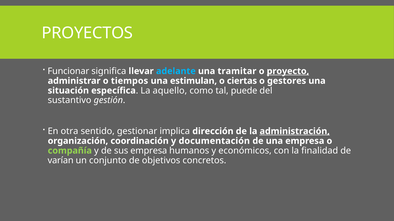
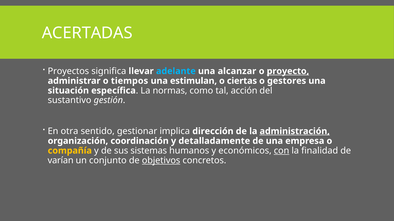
PROYECTOS: PROYECTOS -> ACERTADAS (87, 33)
Funcionar: Funcionar -> Proyectos (68, 71)
tramitar: tramitar -> alcanzar (237, 71)
aquello: aquello -> normas (170, 91)
puede: puede -> acción (244, 91)
documentación: documentación -> detalladamente (214, 141)
compañía colour: light green -> yellow (70, 151)
sus empresa: empresa -> sistemas (149, 151)
con underline: none -> present (282, 151)
objetivos underline: none -> present (161, 161)
